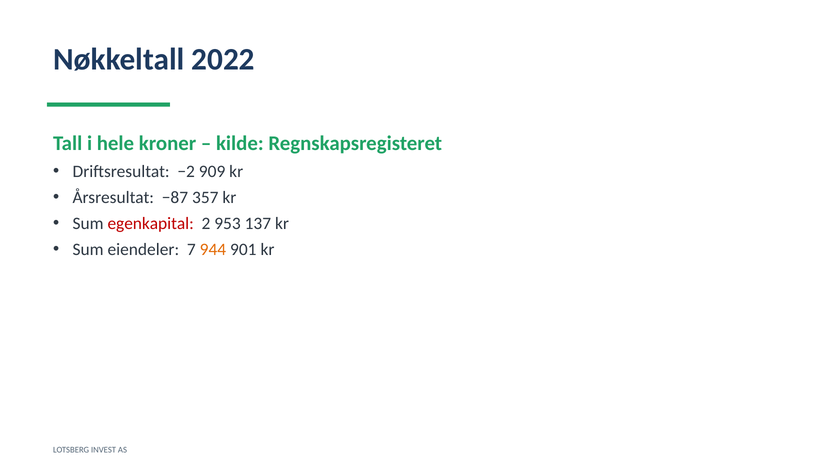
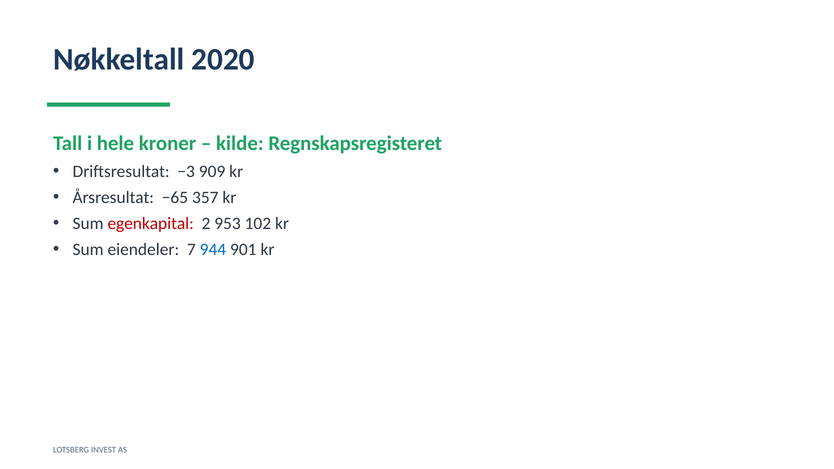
2022: 2022 -> 2020 (223, 60)
−2: −2 -> −3 (186, 171)
−87: −87 -> −65 (175, 198)
137: 137 -> 102 (258, 224)
944 colour: orange -> blue (213, 250)
